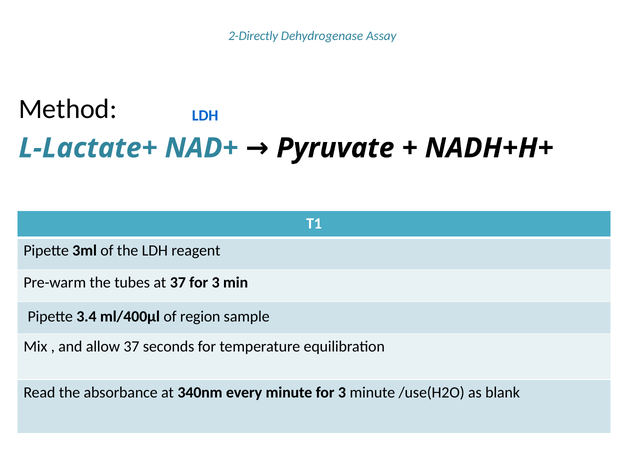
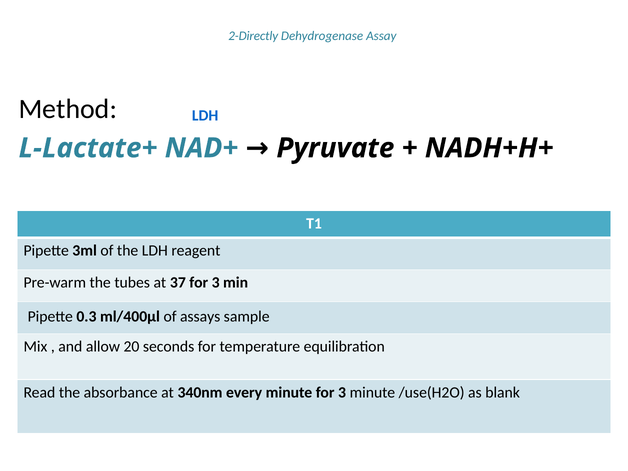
3.4: 3.4 -> 0.3 (86, 316)
region: region -> assays (200, 316)
allow 37: 37 -> 20 (131, 347)
